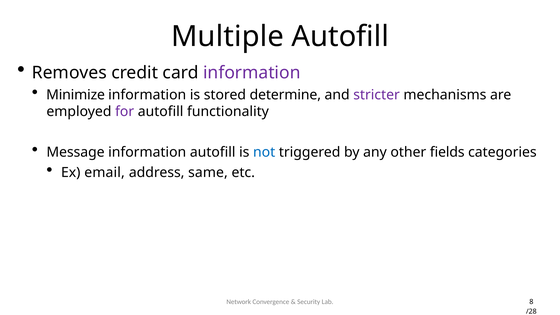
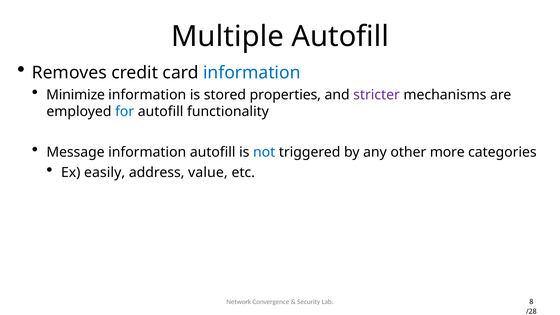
information colour: purple -> blue (252, 73)
determine: determine -> properties (285, 95)
for colour: purple -> blue (125, 112)
fields: fields -> more (447, 152)
email: email -> easily (105, 173)
same: same -> value (208, 173)
